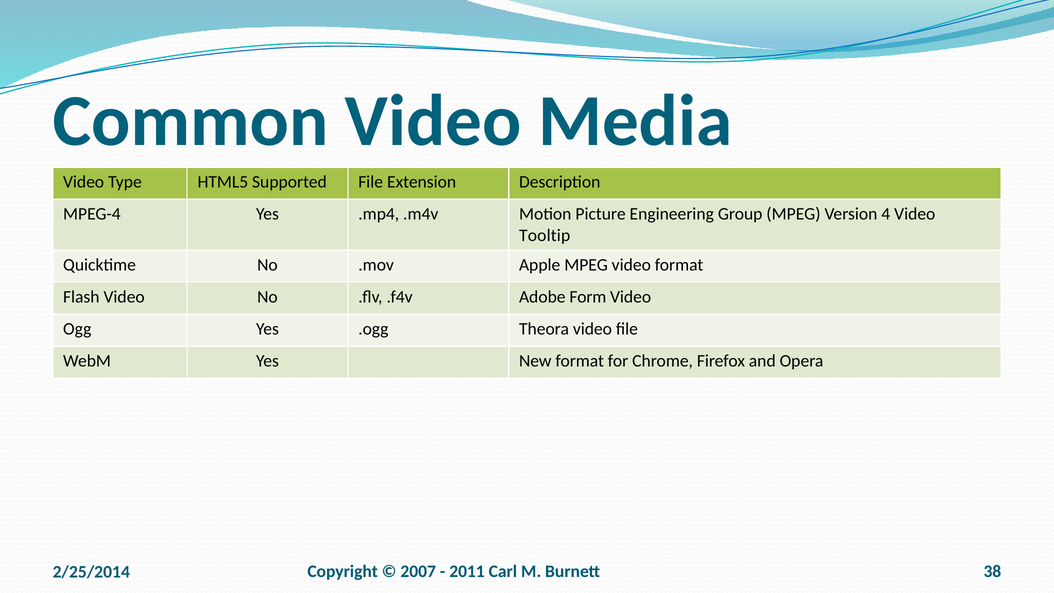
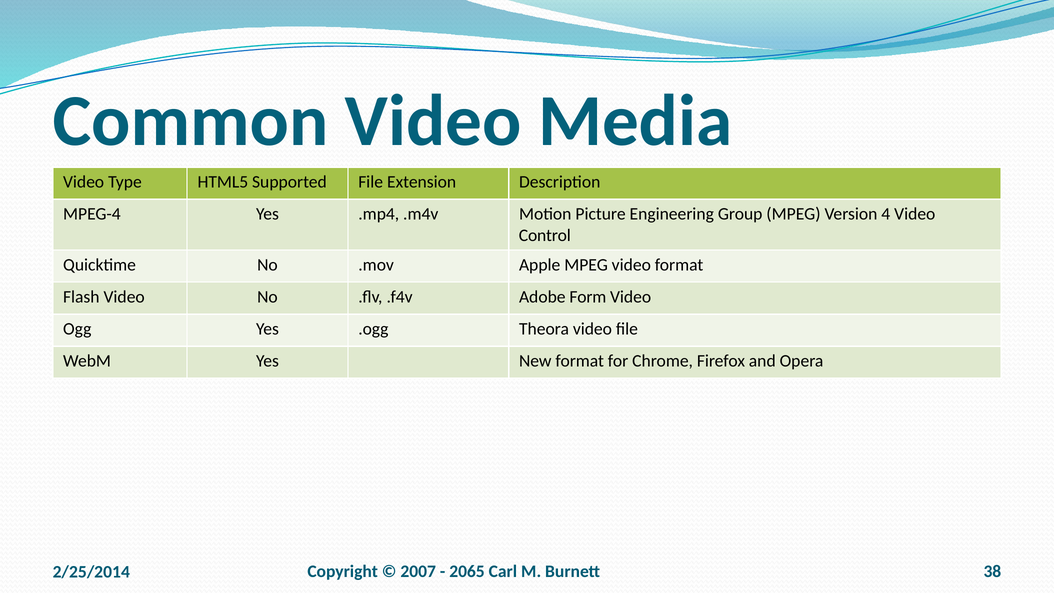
Tooltip: Tooltip -> Control (545, 236)
2011: 2011 -> 2065 (467, 571)
